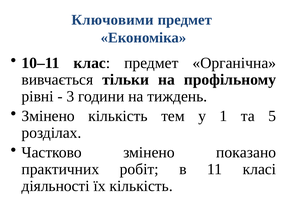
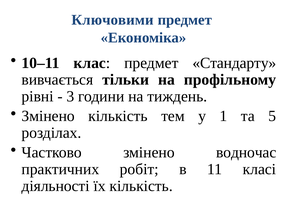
Органічна: Органічна -> Стандарту (234, 63)
показано: показано -> водночас (246, 153)
